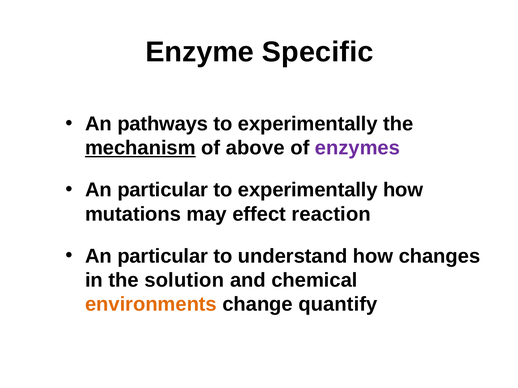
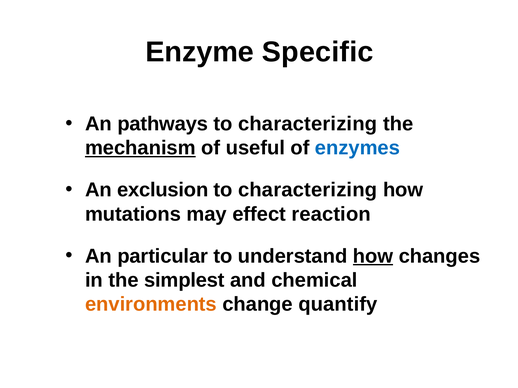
experimentally: experimentally -> characterizing (308, 124)
above: above -> useful (255, 148)
enzymes colour: purple -> blue (357, 148)
particular: particular -> exclusion (163, 190)
experimentally: experimentally -> characterizing (308, 190)
how underline: none -> present (373, 256)
solution: solution -> simplest (184, 281)
